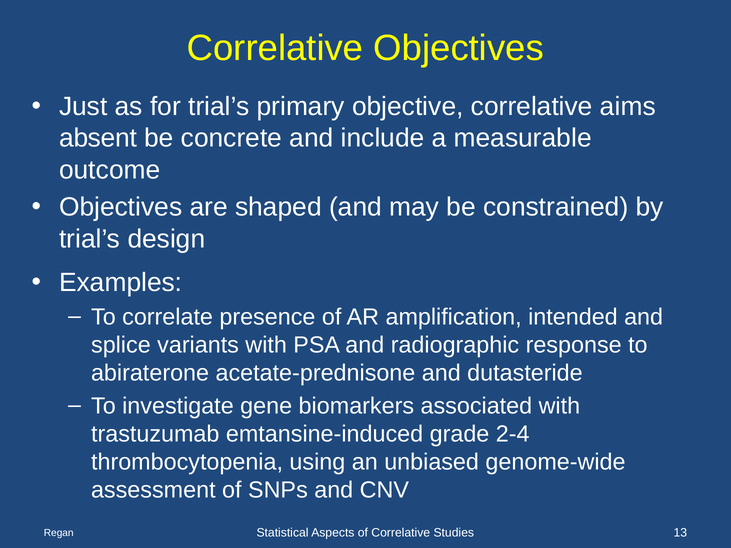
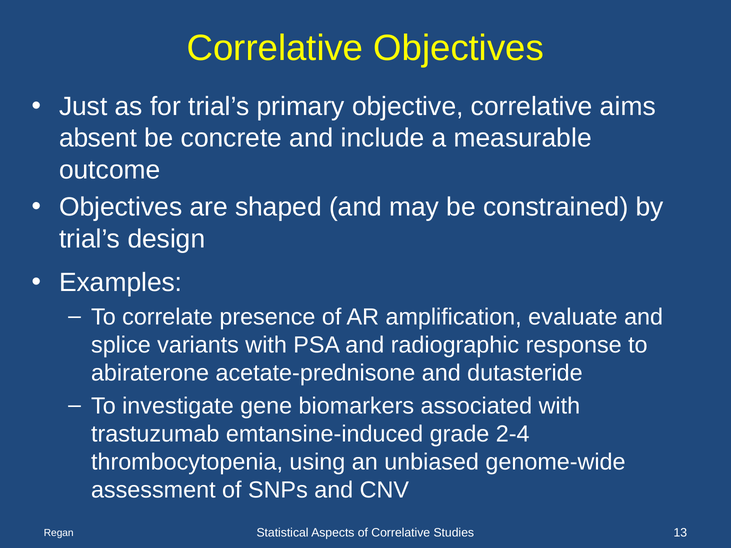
intended: intended -> evaluate (573, 317)
